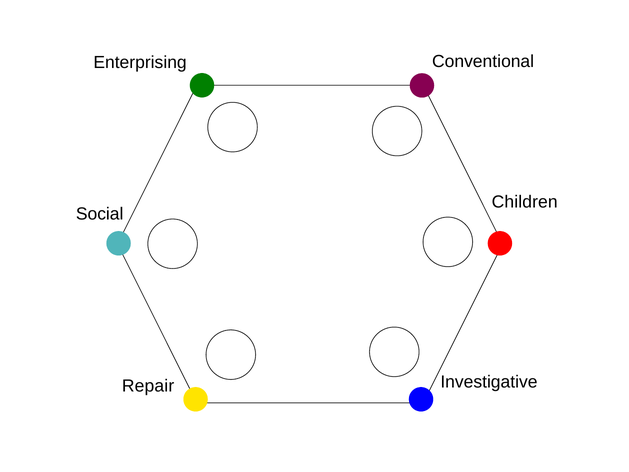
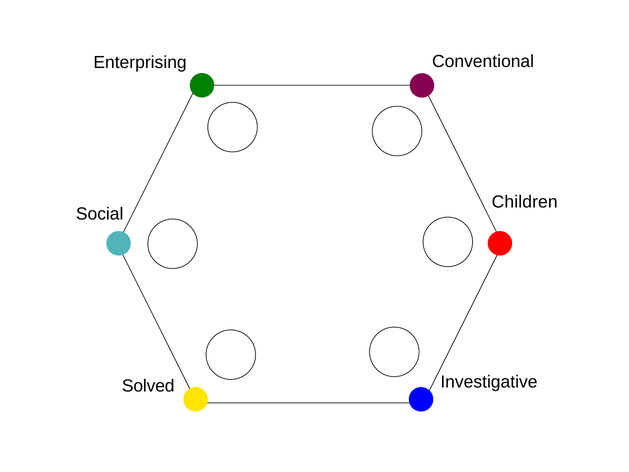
Repair: Repair -> Solved (148, 386)
